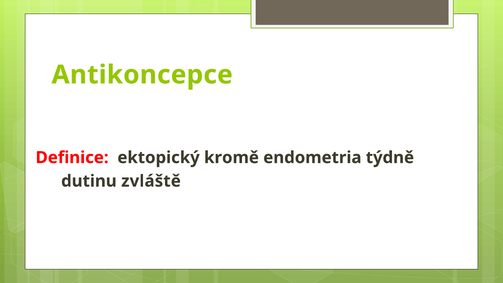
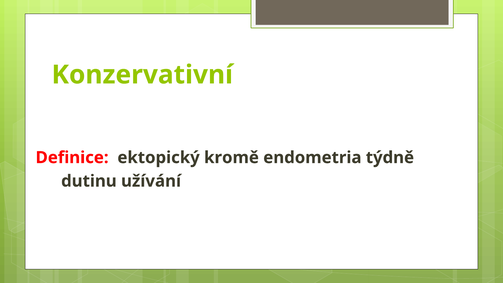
Antikoncepce: Antikoncepce -> Konzervativní (142, 75)
zvláště: zvláště -> užívání (151, 181)
